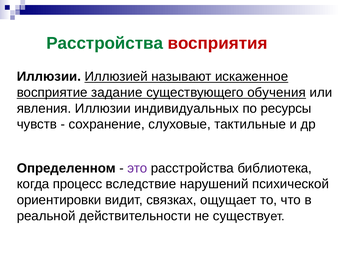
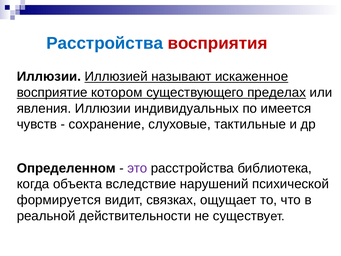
Расстройства colour: green -> blue (105, 43)
задание: задание -> котором (117, 92)
обучения: обучения -> пределах (277, 92)
ресурсы: ресурсы -> имеется (286, 108)
процесс: процесс -> объекта (78, 184)
ориентировки: ориентировки -> формируется (59, 200)
